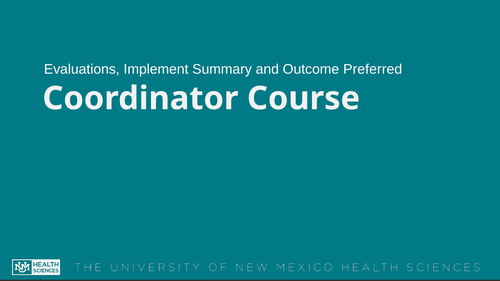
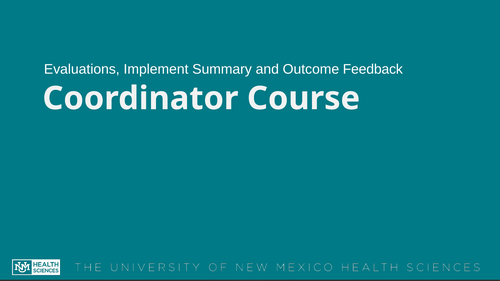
Preferred: Preferred -> Feedback (373, 69)
